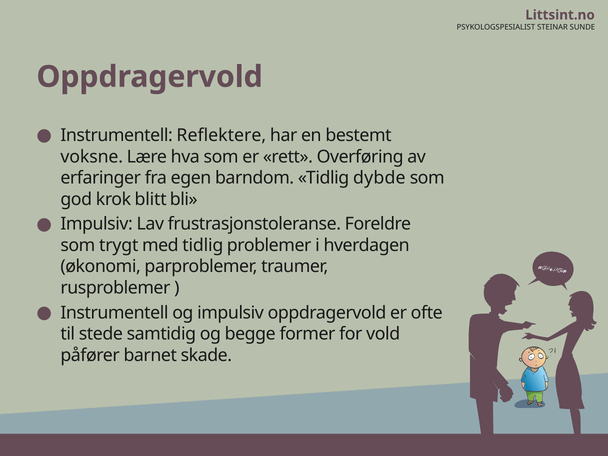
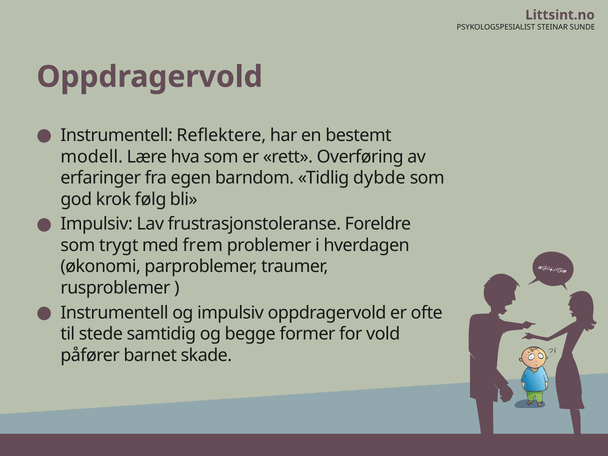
voksne: voksne -> modell (92, 157)
blitt: blitt -> følg (151, 199)
med tidlig: tidlig -> frem (203, 245)
